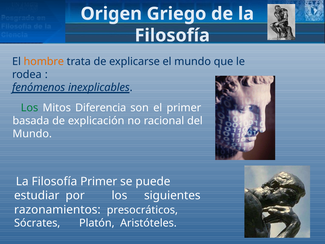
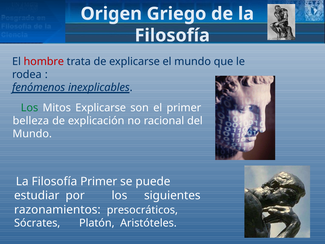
hombre colour: orange -> red (44, 62)
Mitos Diferencia: Diferencia -> Explicarse (101, 108)
basada: basada -> belleza (31, 121)
